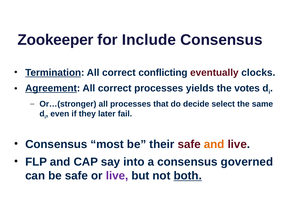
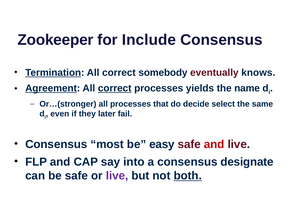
conflicting: conflicting -> somebody (163, 73)
clocks: clocks -> knows (258, 73)
correct underline: none -> present (115, 88)
votes: votes -> name (247, 88)
their: their -> easy (162, 144)
and colour: orange -> red (214, 144)
governed: governed -> designate (247, 162)
